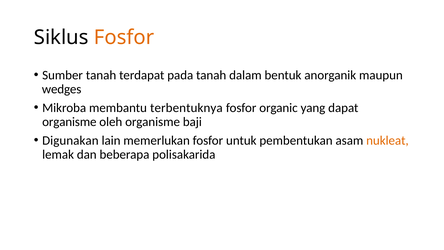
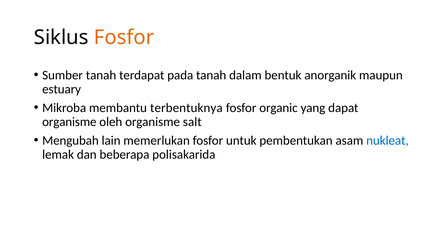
wedges: wedges -> estuary (62, 89)
baji: baji -> salt (192, 122)
Digunakan: Digunakan -> Mengubah (70, 140)
nukleat colour: orange -> blue (387, 140)
